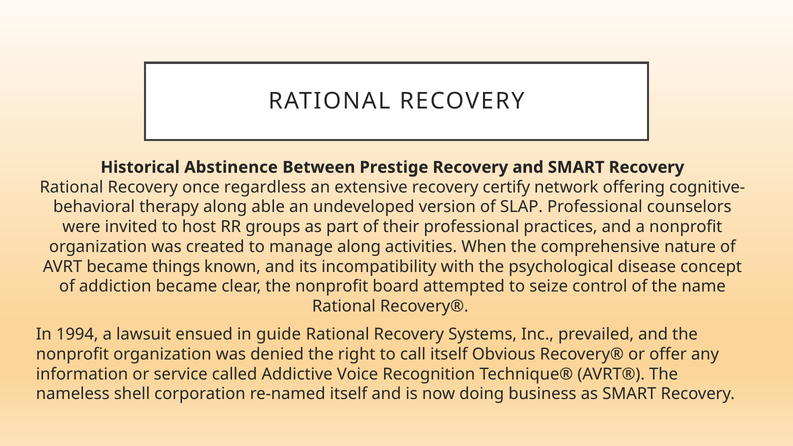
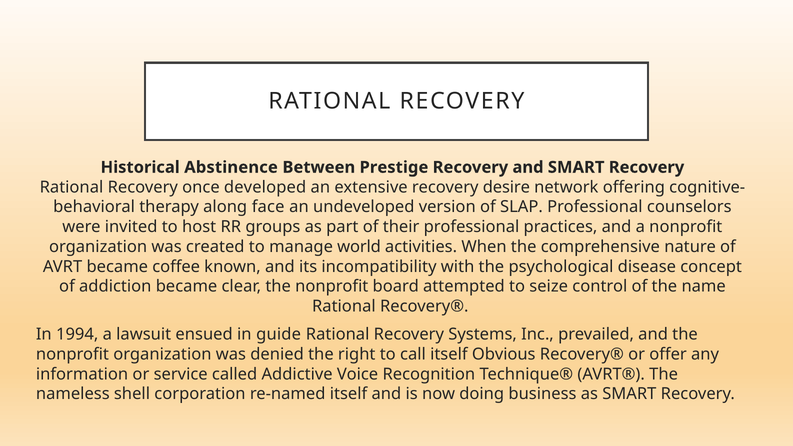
regardless: regardless -> developed (265, 187)
certify: certify -> desire (506, 187)
able: able -> face (268, 207)
manage along: along -> world (359, 247)
things: things -> coffee (176, 267)
